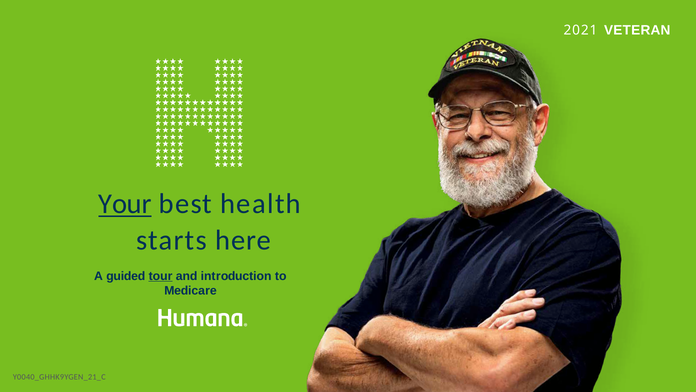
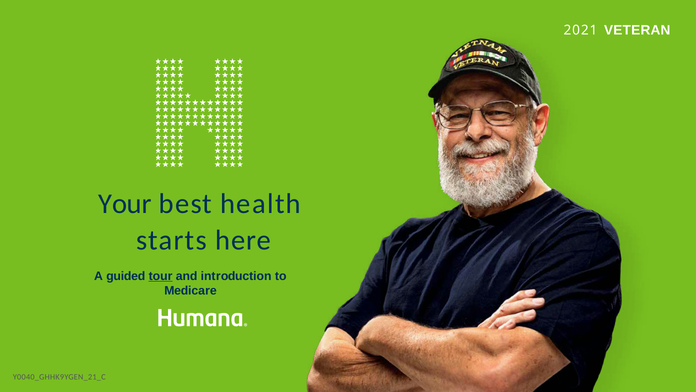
Your underline: present -> none (125, 204)
